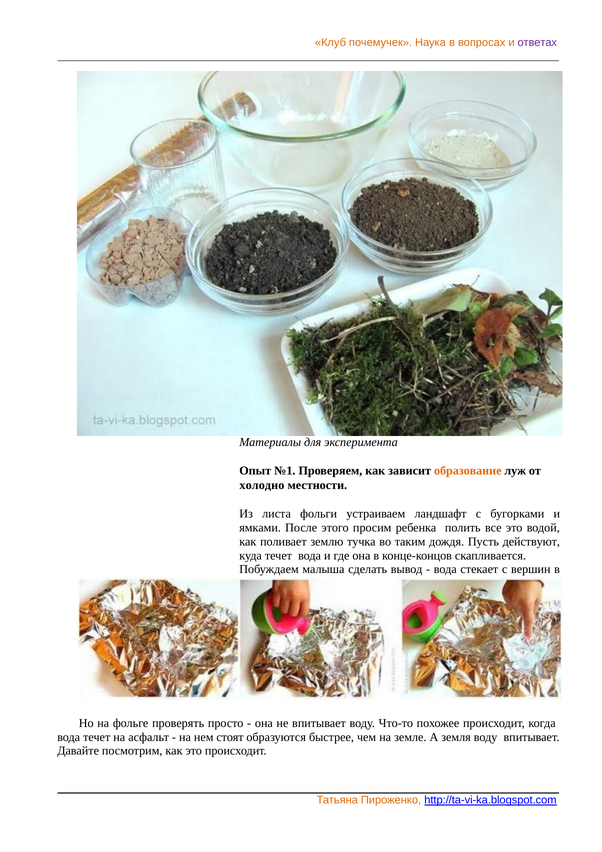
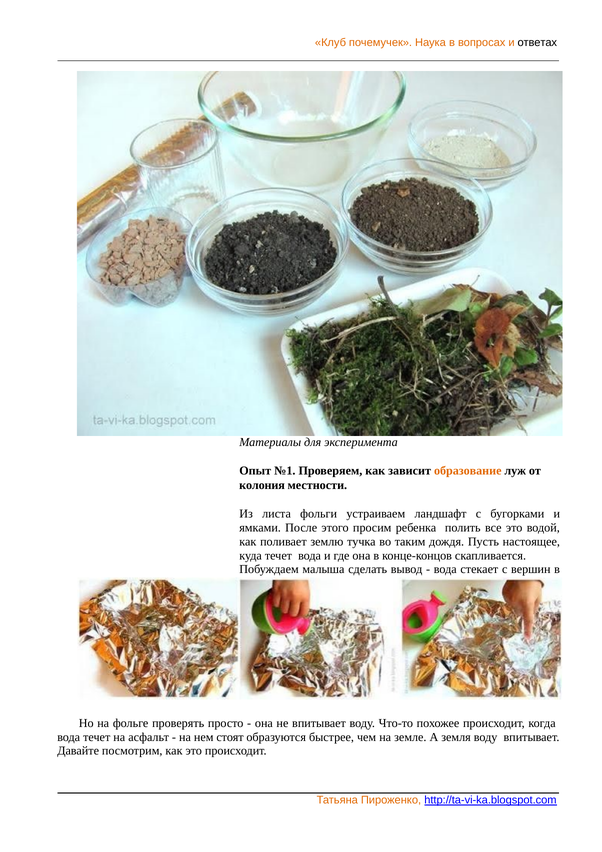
ответах colour: purple -> black (537, 42)
холодно: холодно -> колония (262, 485)
действуют: действуют -> настоящее (531, 542)
